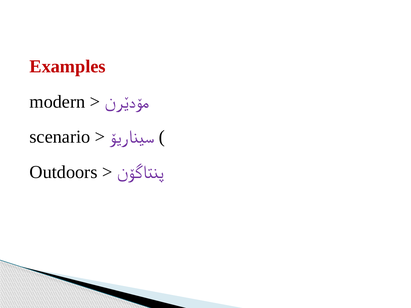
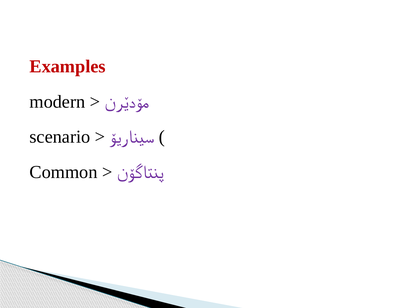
Outdoors: Outdoors -> Common (64, 172)
